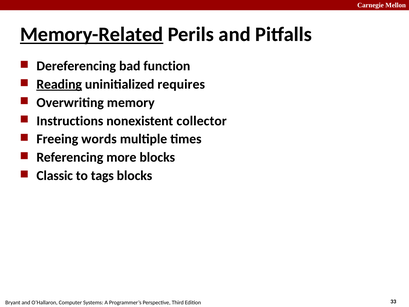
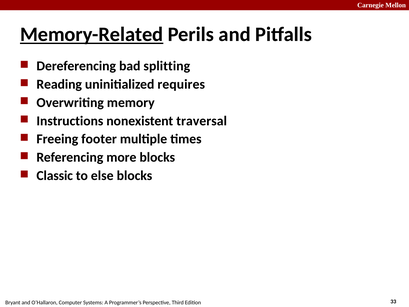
function: function -> splitting (167, 66)
Reading underline: present -> none (59, 84)
collector: collector -> traversal (202, 121)
words: words -> footer (99, 139)
tags: tags -> else (102, 176)
